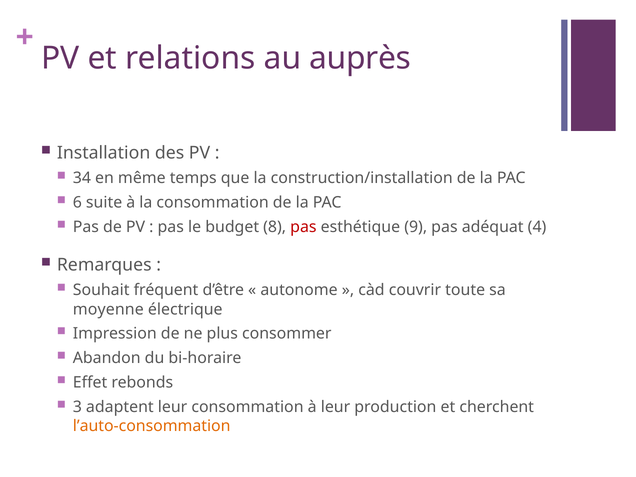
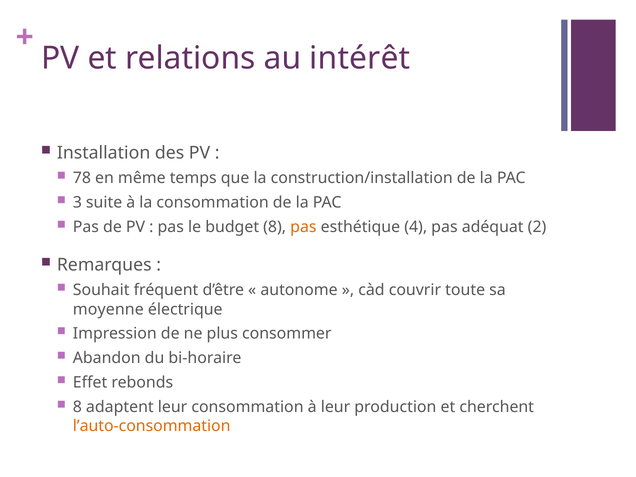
auprès: auprès -> intérêt (360, 58)
34: 34 -> 78 (82, 178)
6: 6 -> 3 (77, 203)
pas colour: red -> orange (303, 227)
9: 9 -> 4 (416, 227)
4: 4 -> 2 (537, 227)
3: 3 -> 8 (77, 407)
